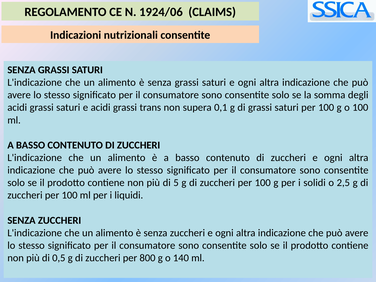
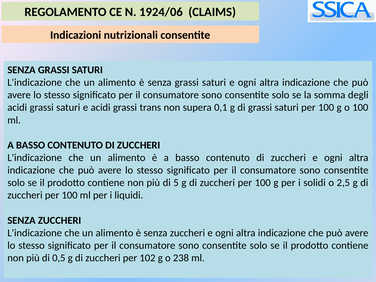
800: 800 -> 102 (147, 258)
140: 140 -> 238 (181, 258)
